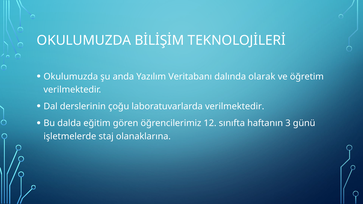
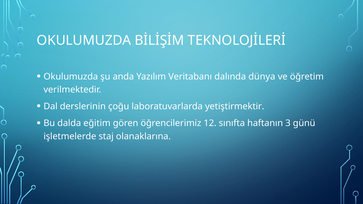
olarak: olarak -> dünya (262, 77)
laboratuvarlarda verilmektedir: verilmektedir -> yetiştirmektir (235, 107)
